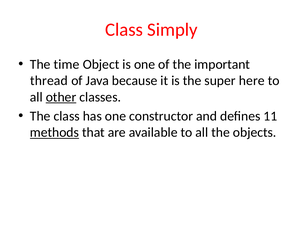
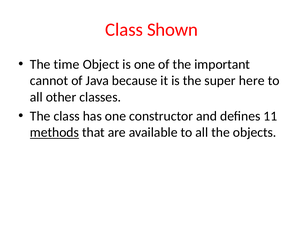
Simply: Simply -> Shown (172, 30)
thread: thread -> cannot (49, 81)
other underline: present -> none (61, 97)
